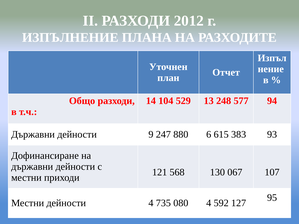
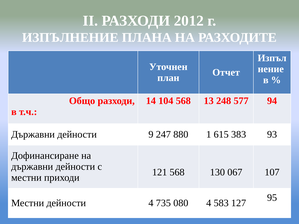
104 529: 529 -> 568 (183, 101)
6: 6 -> 1 (209, 135)
592: 592 -> 583 (221, 203)
